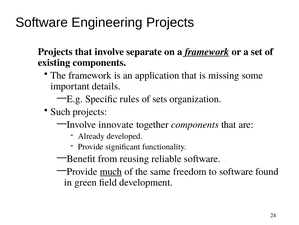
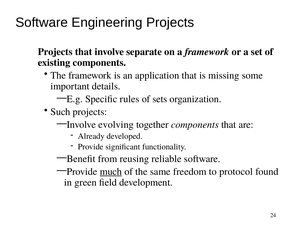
framework underline: present -> none (207, 52)
innovate: innovate -> evolving (116, 124)
to software: software -> protocol (236, 171)
